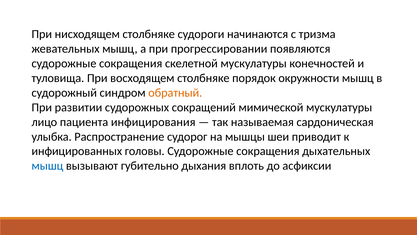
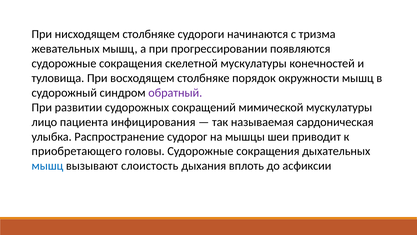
обратный colour: orange -> purple (175, 93)
инфицированных: инфицированных -> приобретающего (77, 151)
губительно: губительно -> слоистость (150, 166)
